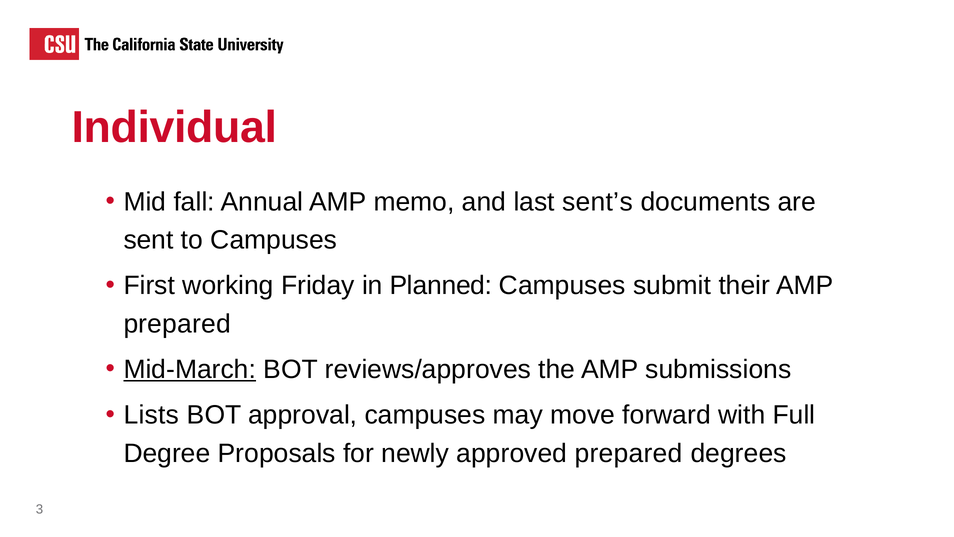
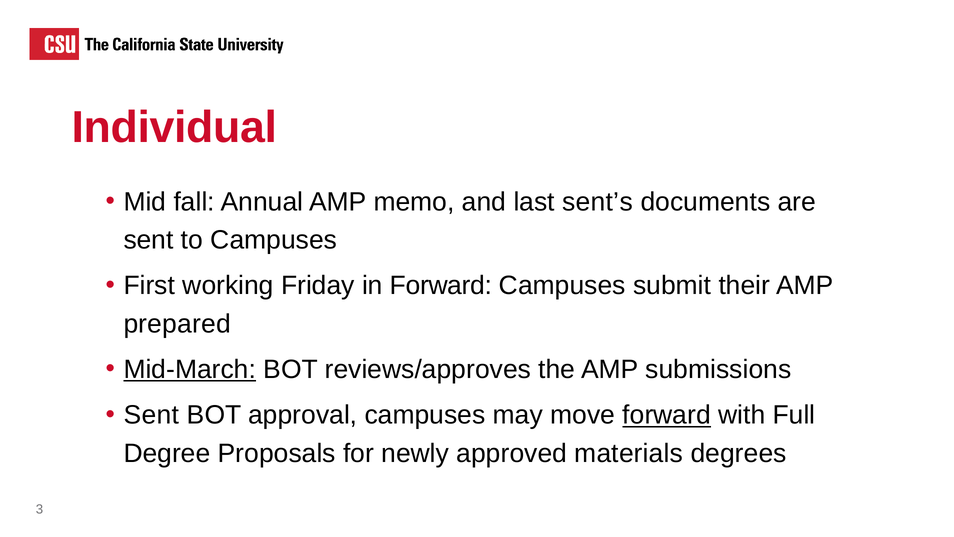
in Planned: Planned -> Forward (441, 285)
Lists: Lists -> Sent (151, 415)
forward underline: none -> present (667, 415)
approved prepared: prepared -> materials (629, 453)
